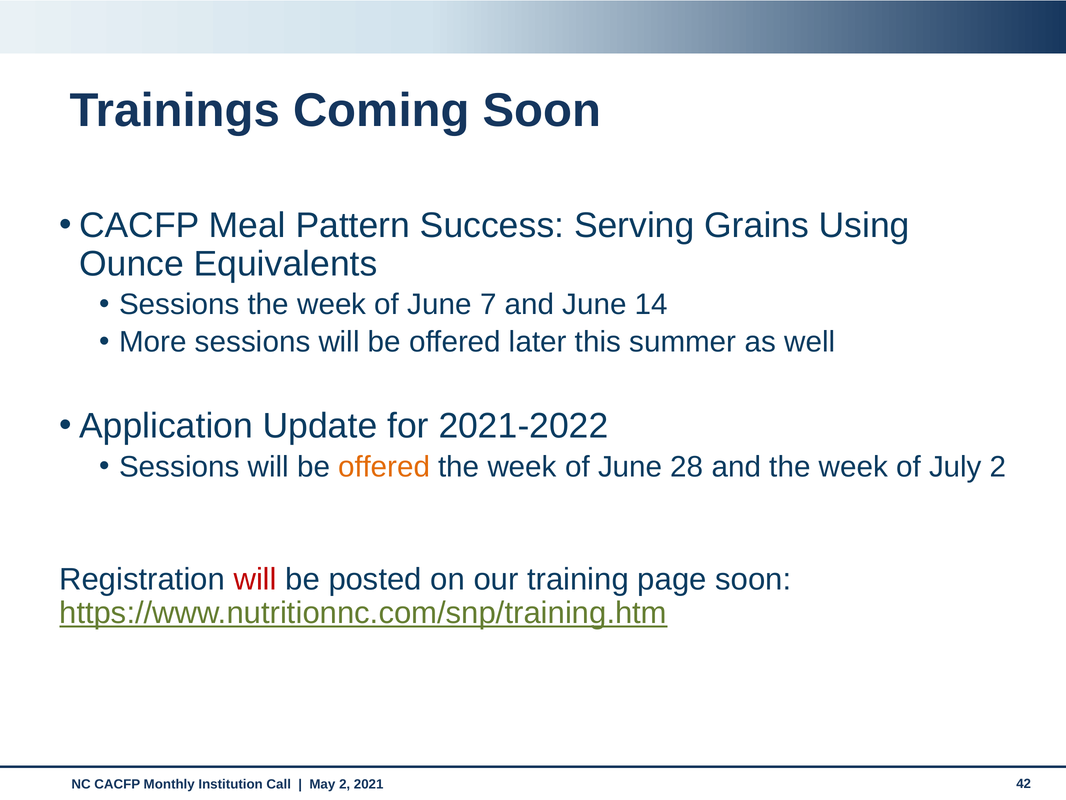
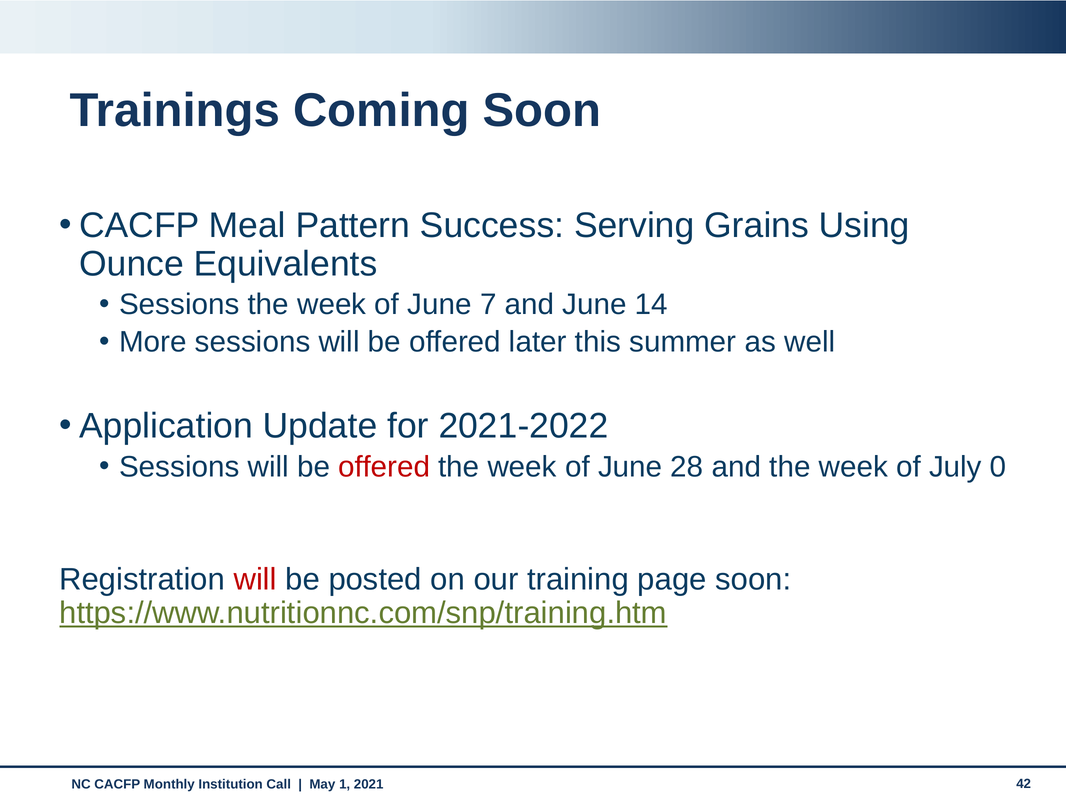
offered colour: orange -> red (384, 466)
July 2: 2 -> 0 (998, 466)
2: 2 -> 1 (345, 784)
